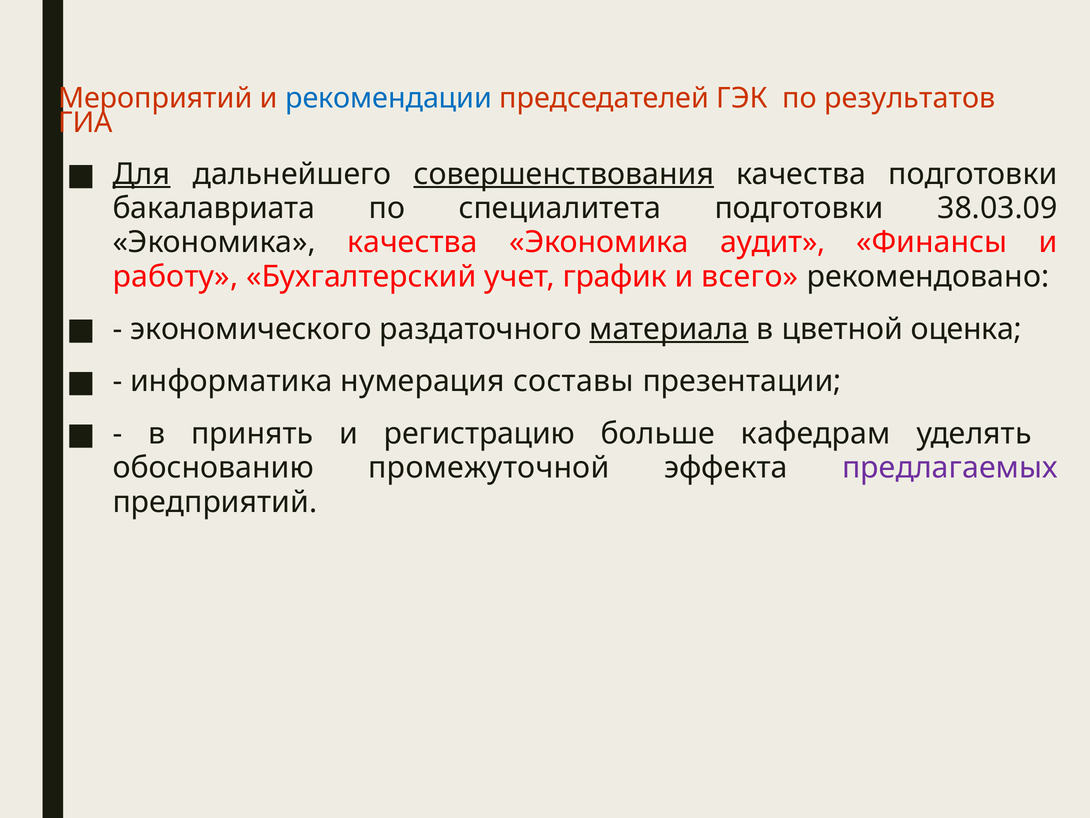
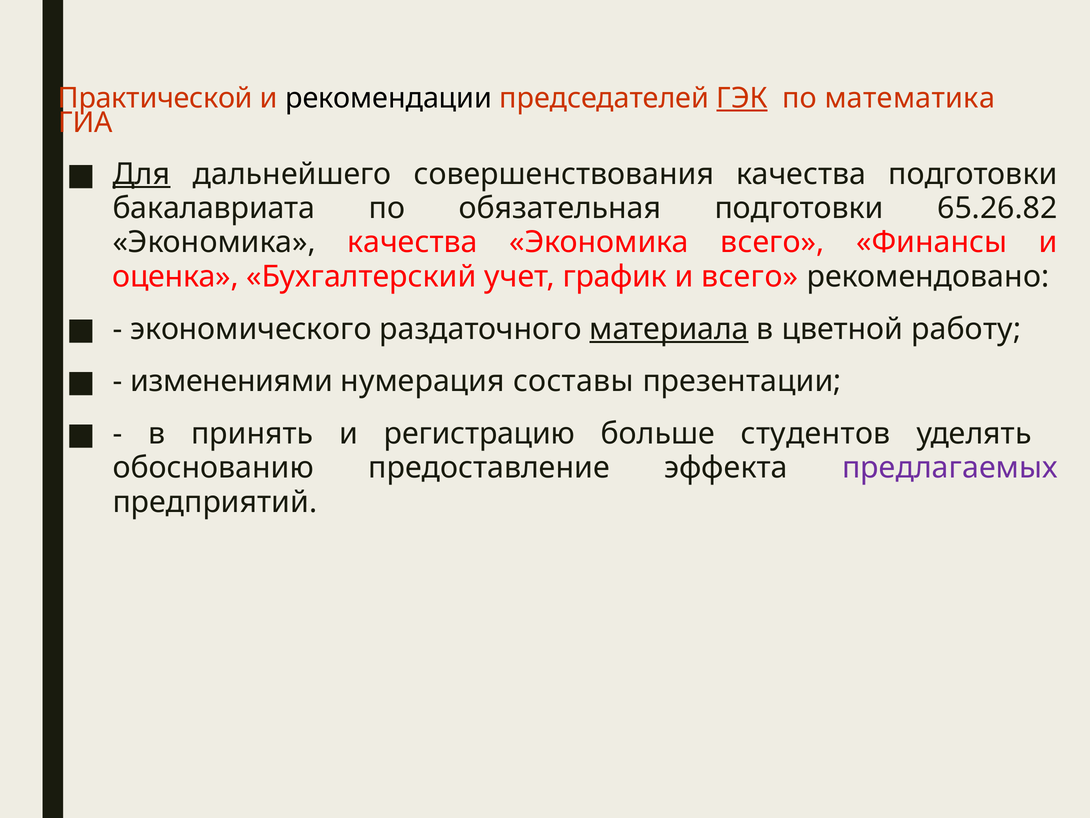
Мероприятий: Мероприятий -> Практической (155, 98)
рекомендации colour: blue -> black (389, 98)
ГЭК underline: none -> present (742, 98)
результатов: результатов -> математика (910, 98)
совершенствования underline: present -> none (564, 174)
специалитета: специалитета -> обязательная (560, 208)
38.03.09: 38.03.09 -> 65.26.82 (997, 208)
Экономика аудит: аудит -> всего (772, 242)
работу: работу -> оценка (176, 276)
оценка: оценка -> работу (966, 329)
информатика: информатика -> изменениями (231, 381)
кафедрам: кафедрам -> студентов (816, 434)
промежуточной: промежуточной -> предоставление (489, 468)
